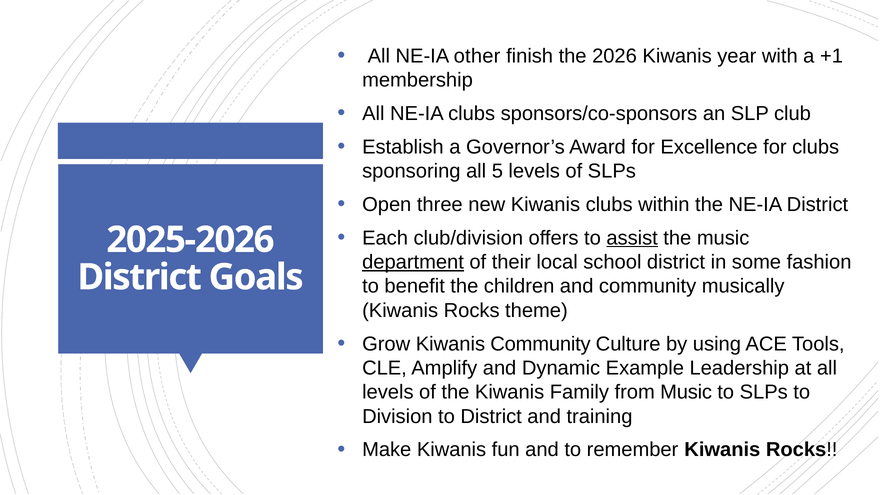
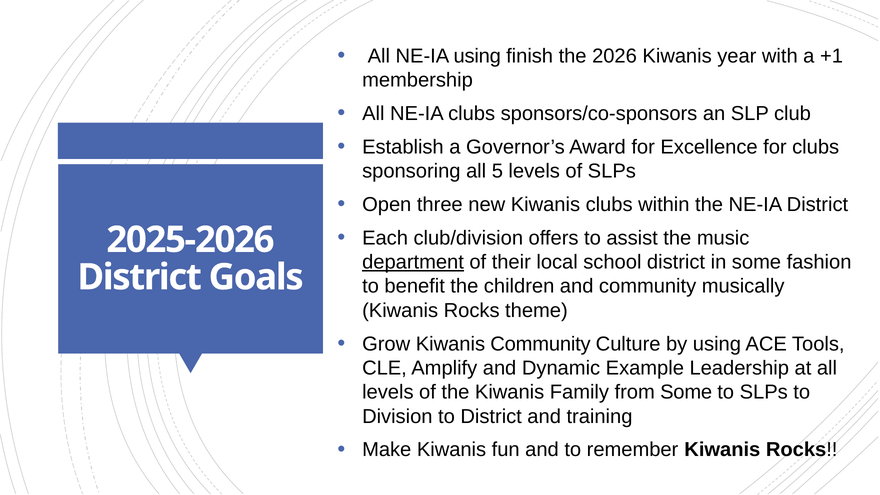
NE-IA other: other -> using (477, 56)
assist underline: present -> none (632, 238)
from Music: Music -> Some (686, 392)
